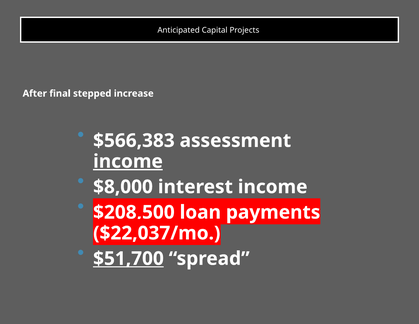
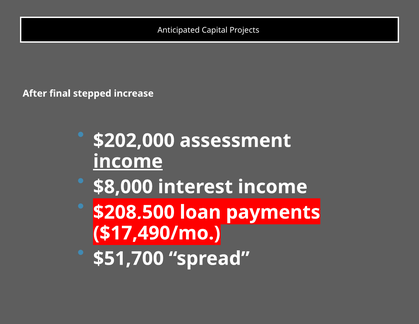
$566,383: $566,383 -> $202,000 (134, 141)
$22,037/mo: $22,037/mo -> $17,490/mo (157, 233)
$51,700 underline: present -> none (128, 258)
